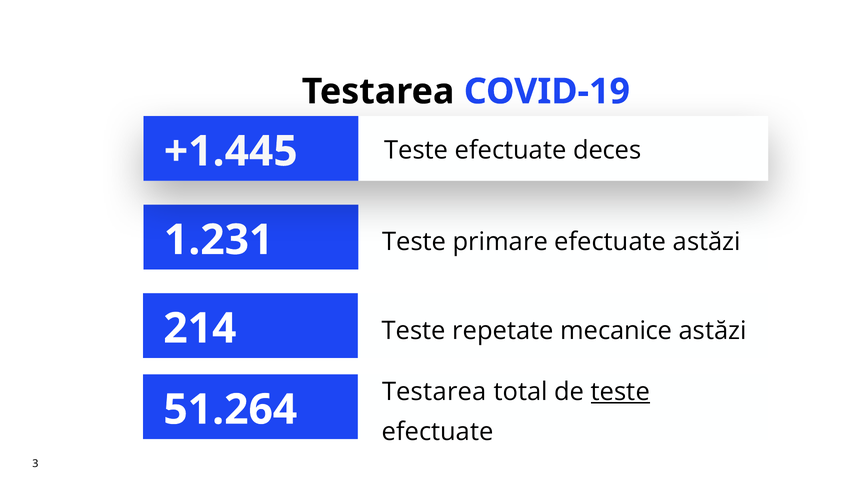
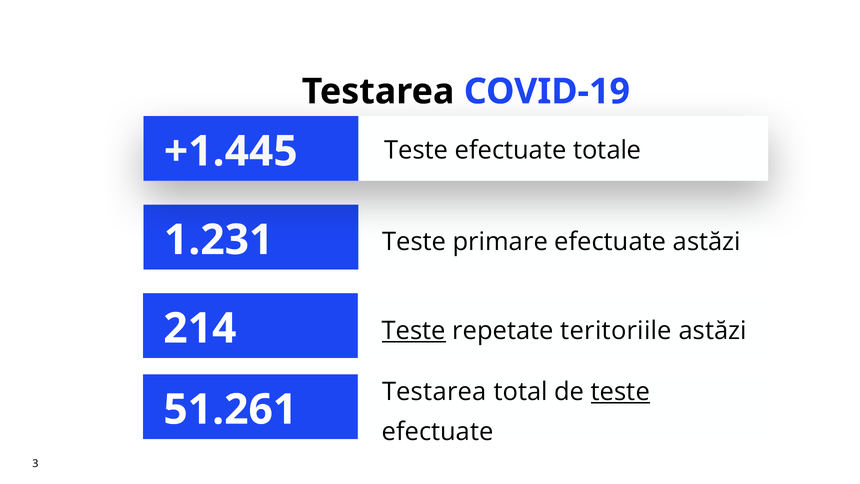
deces: deces -> totale (607, 150)
Teste underline: none -> present (414, 330)
mecanice: mecanice -> teritoriile (616, 330)
51.264: 51.264 -> 51.261 (230, 409)
